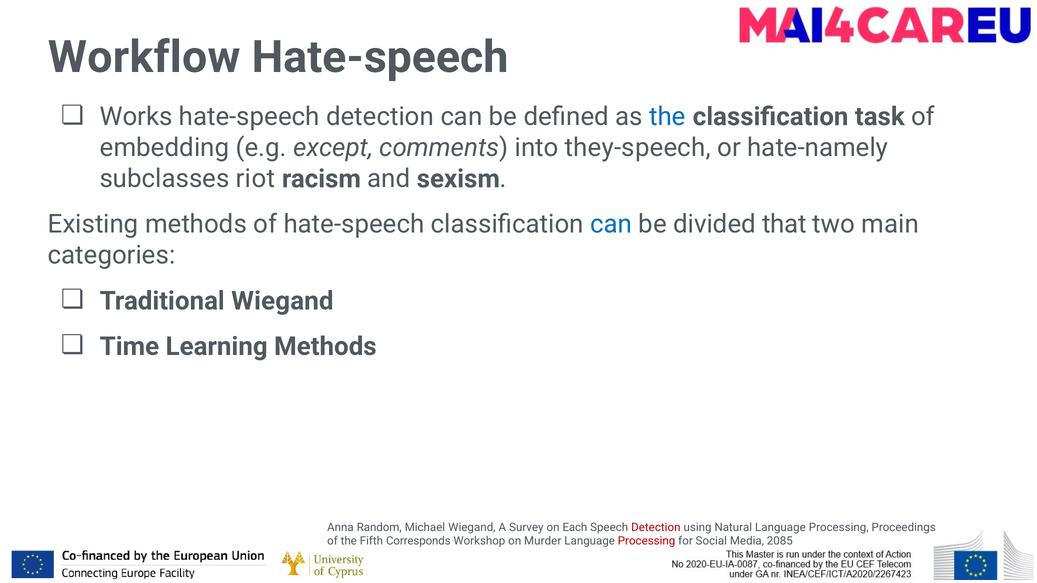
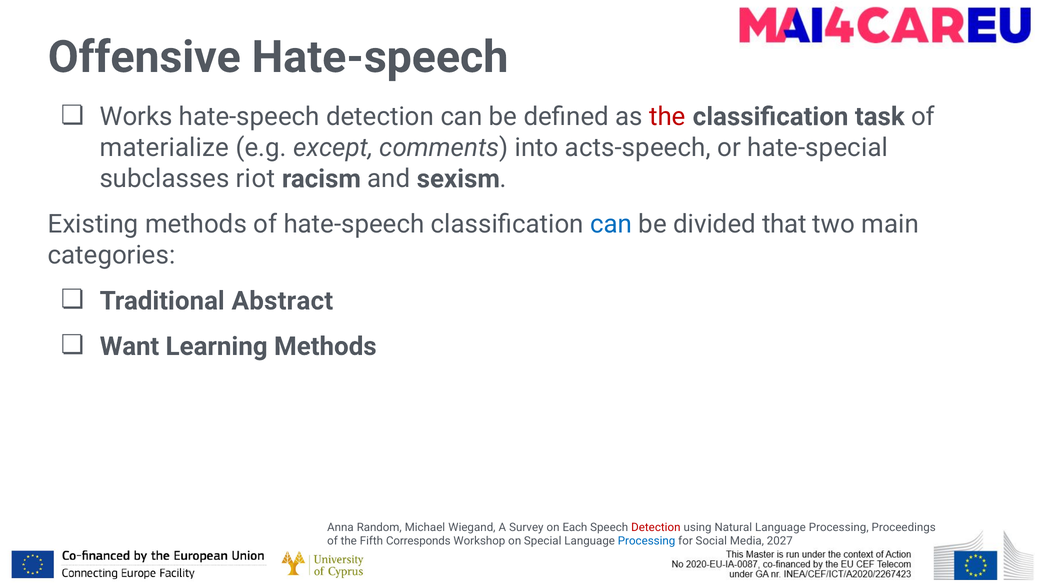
Workflow: Workflow -> Offensive (144, 57)
the colour: blue -> red (667, 117)
embedding: embedding -> materialize (164, 148)
they-speech: they-speech -> acts-speech (638, 148)
hate-namely: hate-namely -> hate-special (818, 148)
Traditional Wiegand: Wiegand -> Abstract (282, 301)
Time: Time -> Want (129, 347)
Murder: Murder -> Special (543, 541)
Processing colour: red -> blue (647, 541)
2085: 2085 -> 2027 (780, 541)
